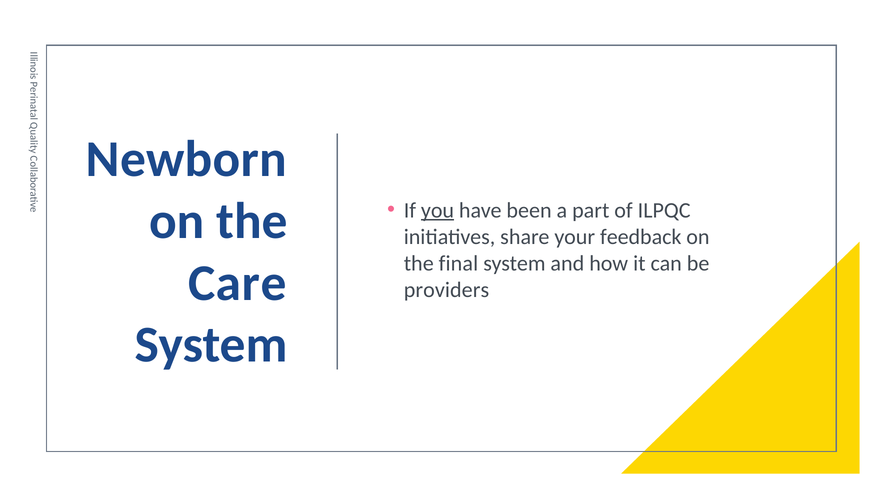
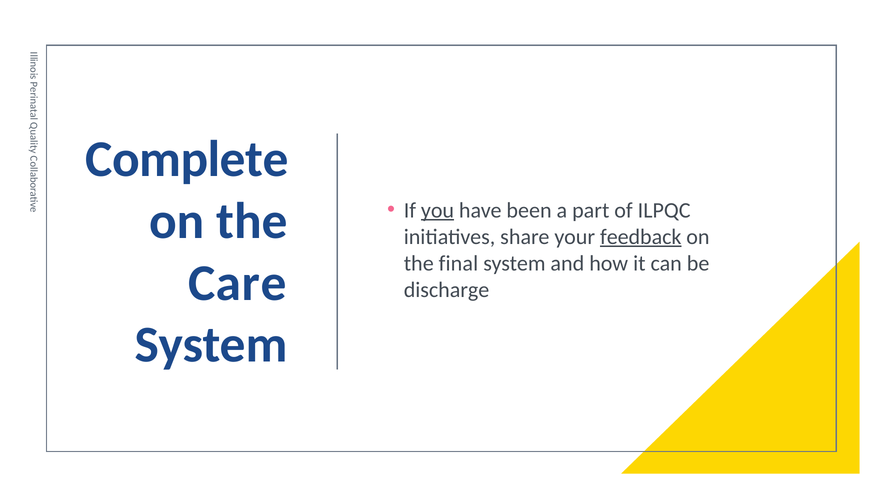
Newborn: Newborn -> Complete (187, 159)
feedback underline: none -> present (641, 237)
providers: providers -> discharge (447, 290)
